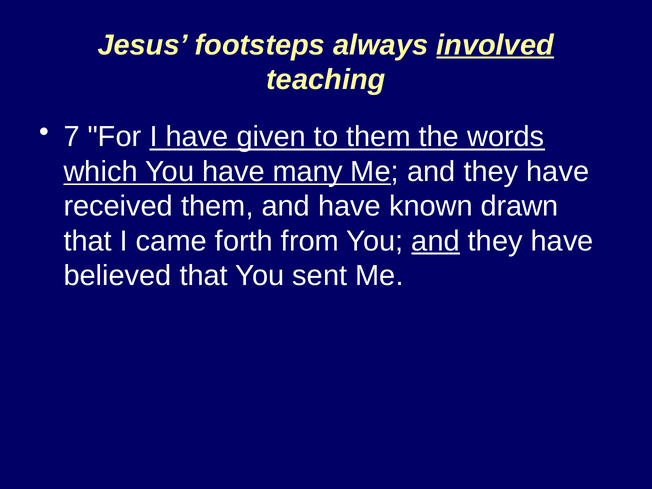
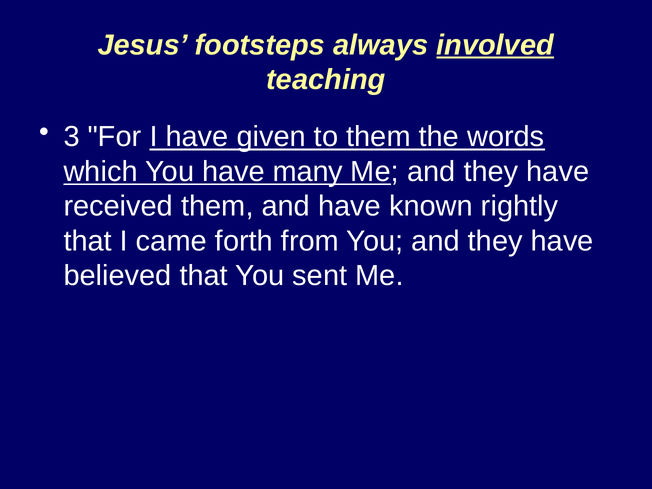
7: 7 -> 3 (72, 137)
drawn: drawn -> rightly (520, 206)
and underline: present -> none (436, 241)
